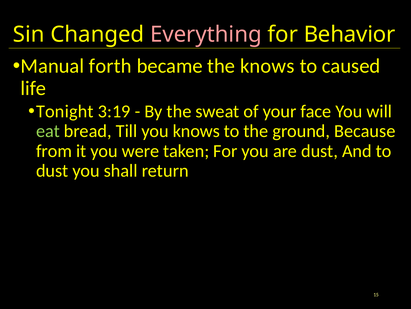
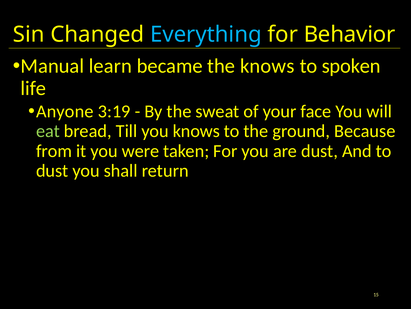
Everything colour: pink -> light blue (206, 34)
forth: forth -> learn (110, 66)
caused: caused -> spoken (351, 66)
Tonight: Tonight -> Anyone (65, 111)
